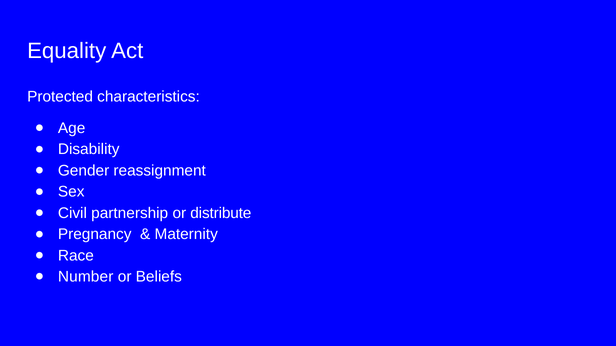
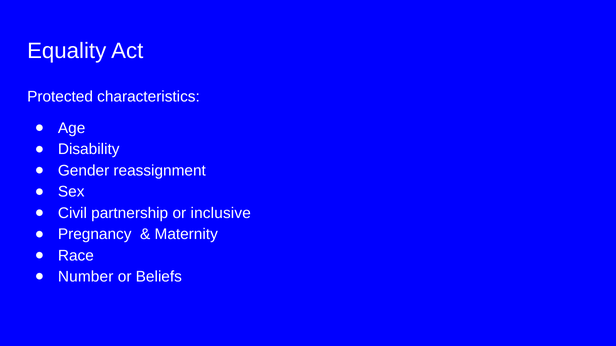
distribute: distribute -> inclusive (221, 213)
